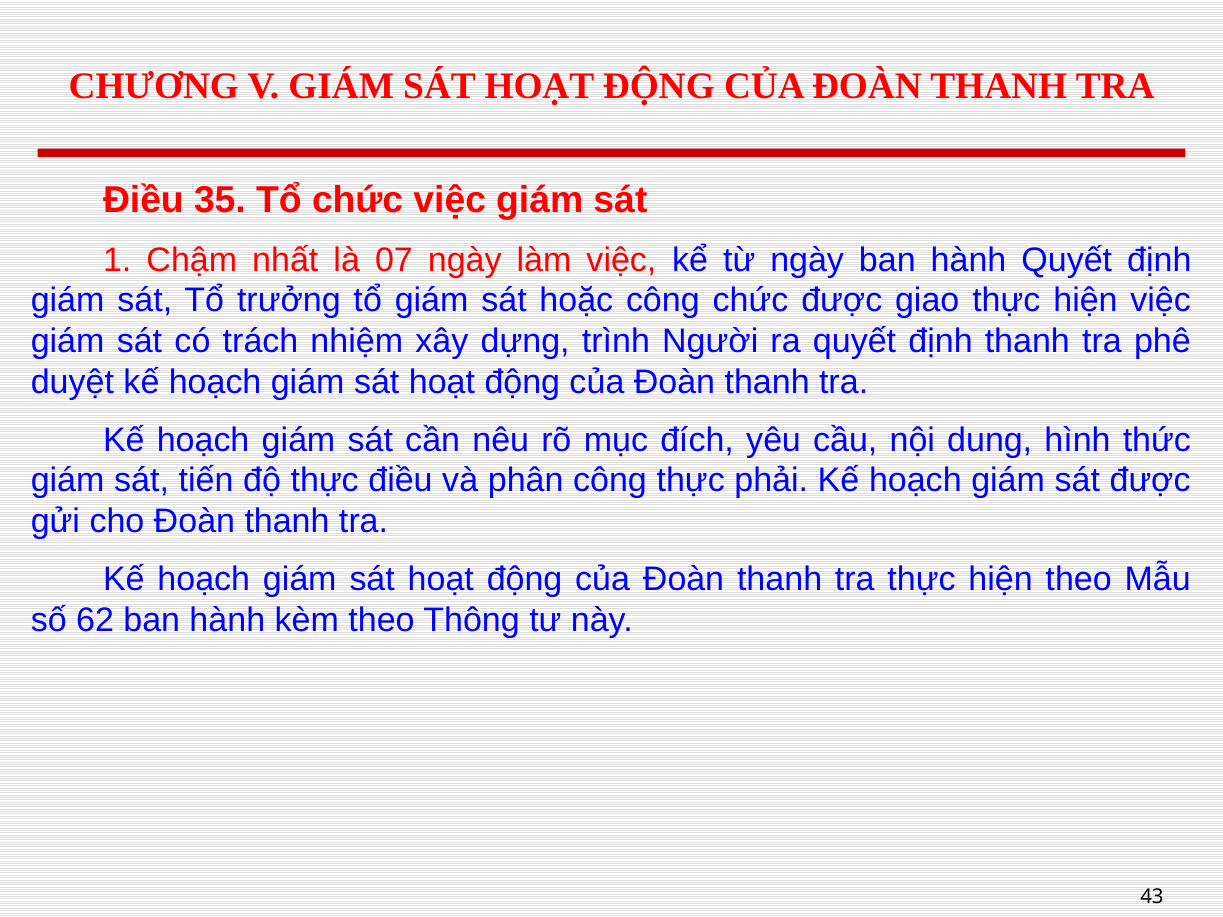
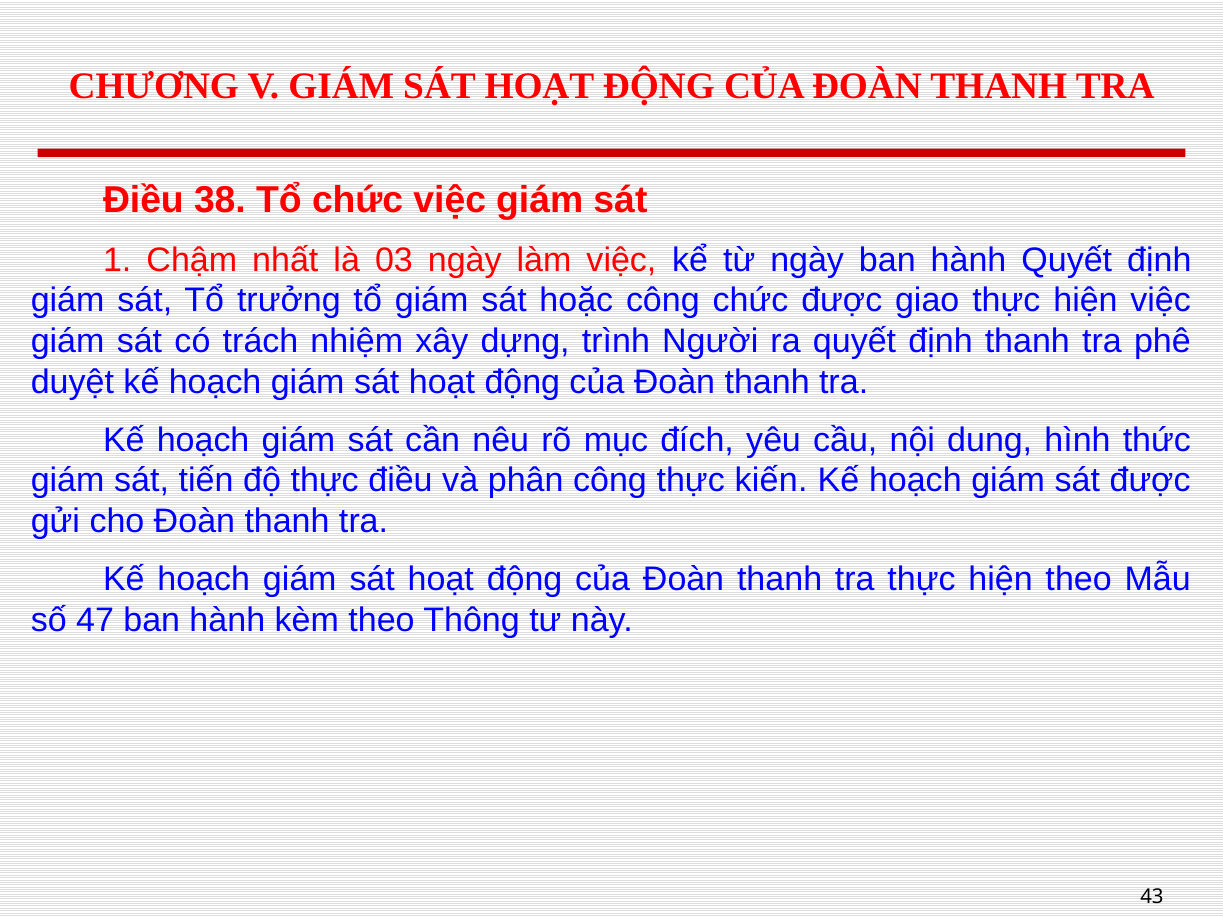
35: 35 -> 38 (220, 200)
07: 07 -> 03 (394, 260)
phải: phải -> kiến (771, 481)
62: 62 -> 47 (95, 620)
